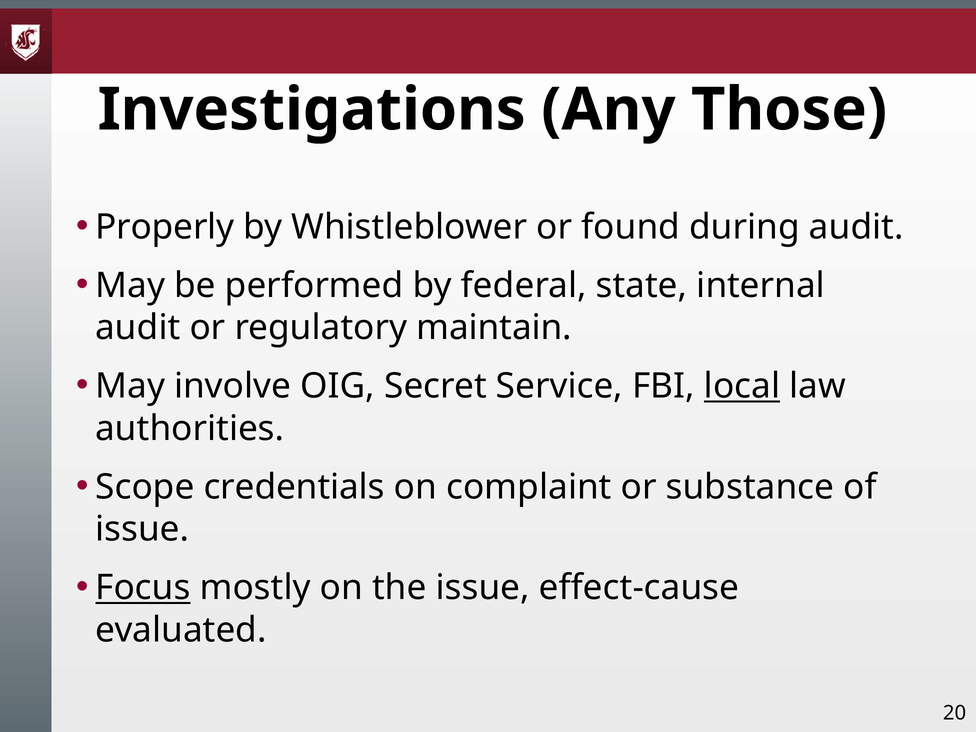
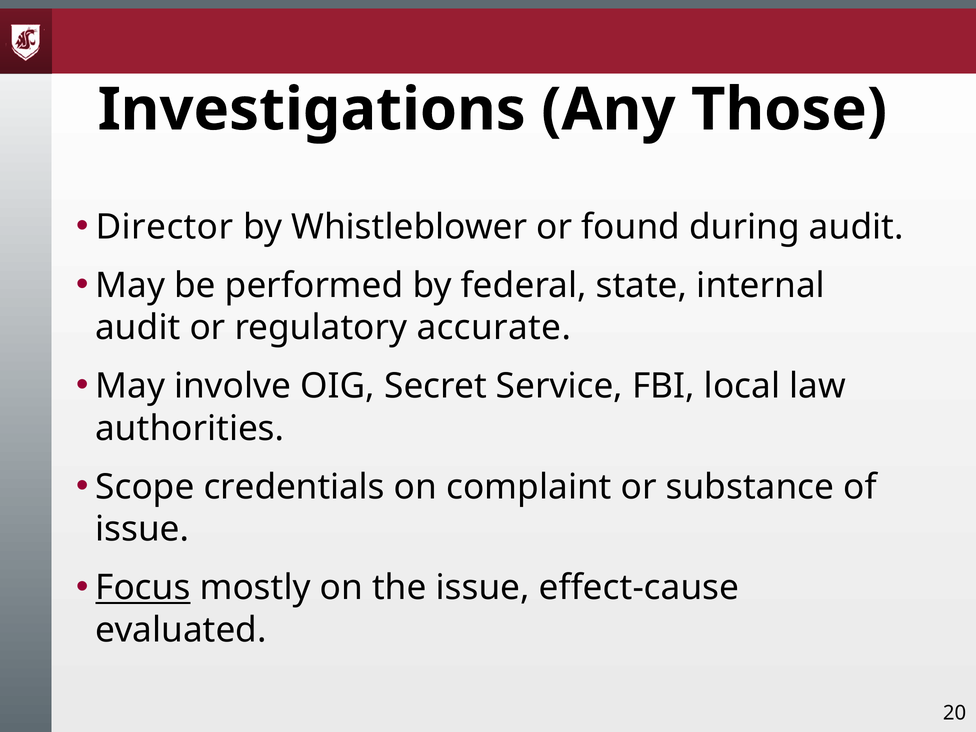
Properly: Properly -> Director (165, 227)
maintain: maintain -> accurate (494, 328)
local underline: present -> none (742, 386)
